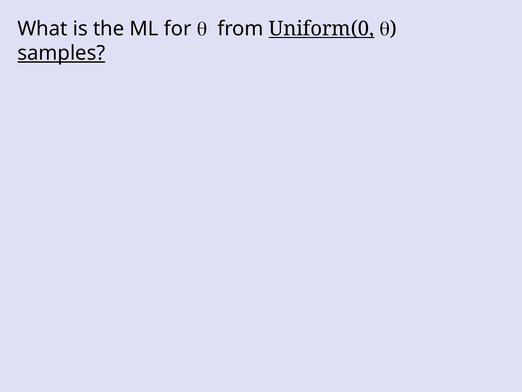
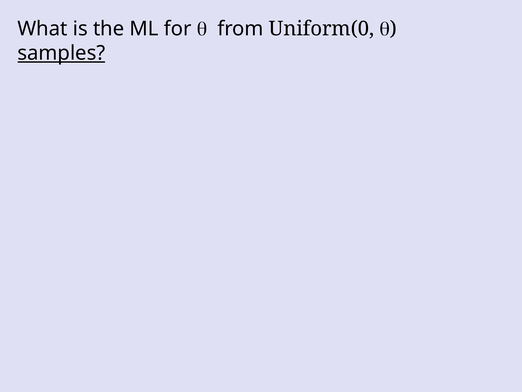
Uniform(0 underline: present -> none (322, 29)
